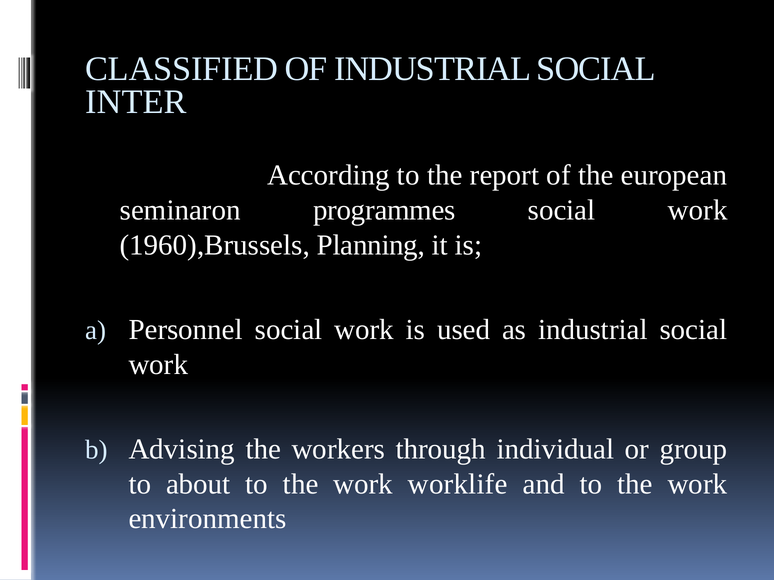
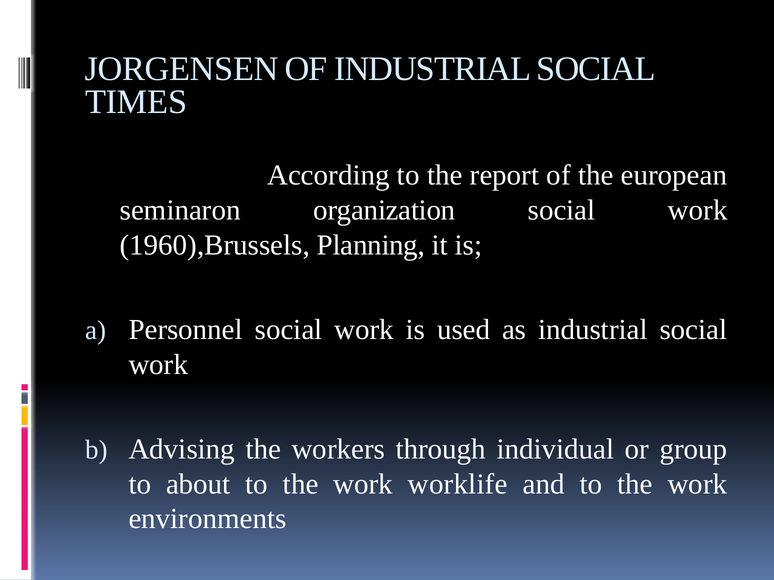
CLASSIFIED: CLASSIFIED -> JORGENSEN (182, 69)
INTER: INTER -> TIMES (136, 102)
programmes: programmes -> organization (384, 210)
